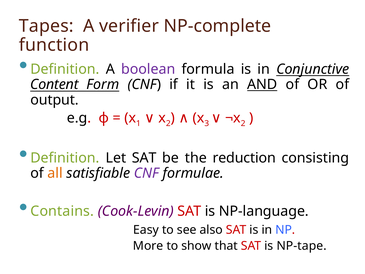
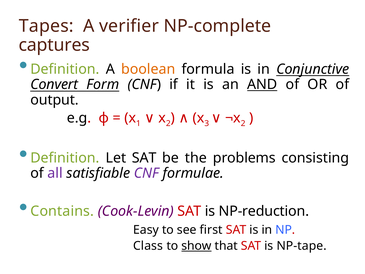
function: function -> captures (54, 45)
boolean colour: purple -> orange (148, 69)
Content: Content -> Convert (54, 84)
reduction: reduction -> problems (244, 158)
all colour: orange -> purple (55, 173)
NP-language: NP-language -> NP-reduction (264, 211)
also: also -> first (211, 230)
More: More -> Class (148, 246)
show underline: none -> present (196, 246)
